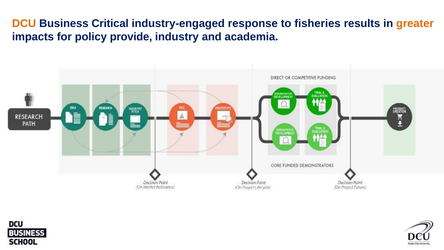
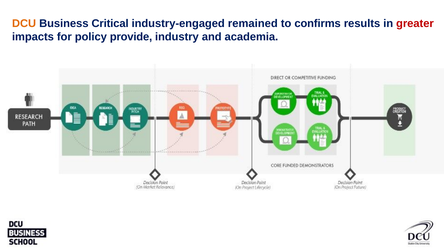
response: response -> remained (253, 24)
fisheries: fisheries -> confirms (318, 24)
greater colour: orange -> red (415, 24)
